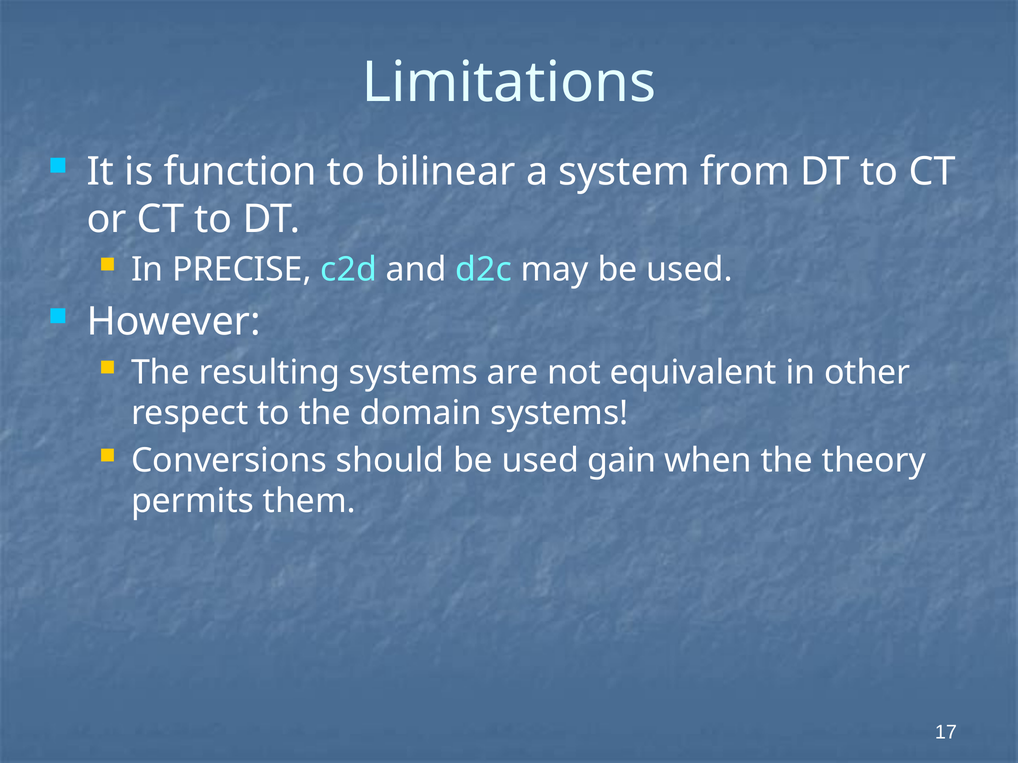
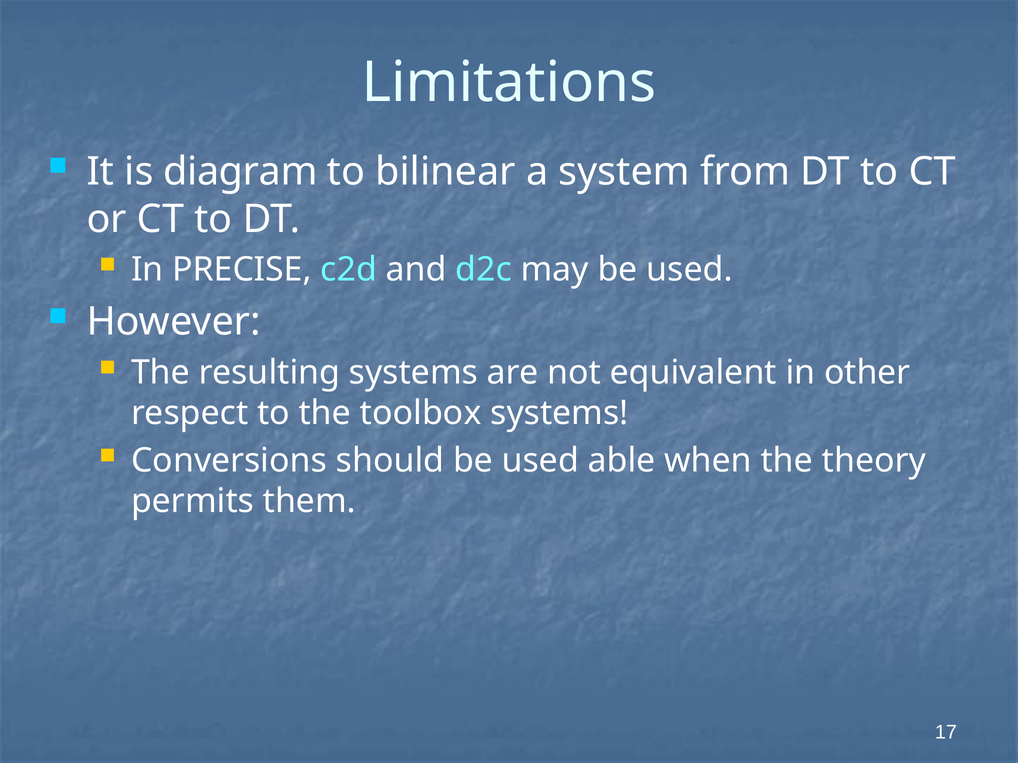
function: function -> diagram (240, 172)
domain: domain -> toolbox (421, 413)
gain: gain -> able (622, 461)
